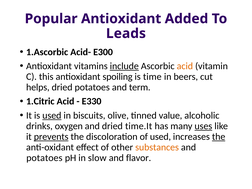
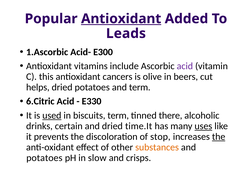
Antioxidant underline: none -> present (121, 19)
include underline: present -> none (124, 66)
acid colour: orange -> purple (185, 66)
spoiling: spoiling -> cancers (118, 77)
time: time -> olive (152, 77)
1.Citric: 1.Citric -> 6.Citric (40, 101)
biscuits olive: olive -> term (118, 115)
value: value -> there (171, 115)
oxygen: oxygen -> certain (69, 126)
prevents underline: present -> none (51, 137)
of used: used -> stop (160, 137)
flavor: flavor -> crisps (139, 158)
